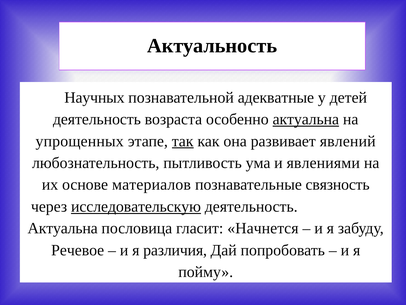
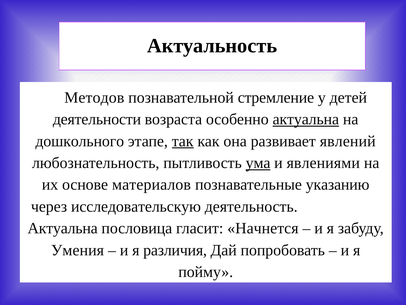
Научных: Научных -> Методов (94, 97)
адекватные: адекватные -> стремление (276, 97)
деятельность: деятельность -> деятельности (97, 119)
упрощенных: упрощенных -> дошкольного (80, 141)
ума underline: none -> present (258, 163)
связность: связность -> указанию (338, 184)
исследовательскую underline: present -> none (136, 206)
Речевое: Речевое -> Умения (78, 250)
